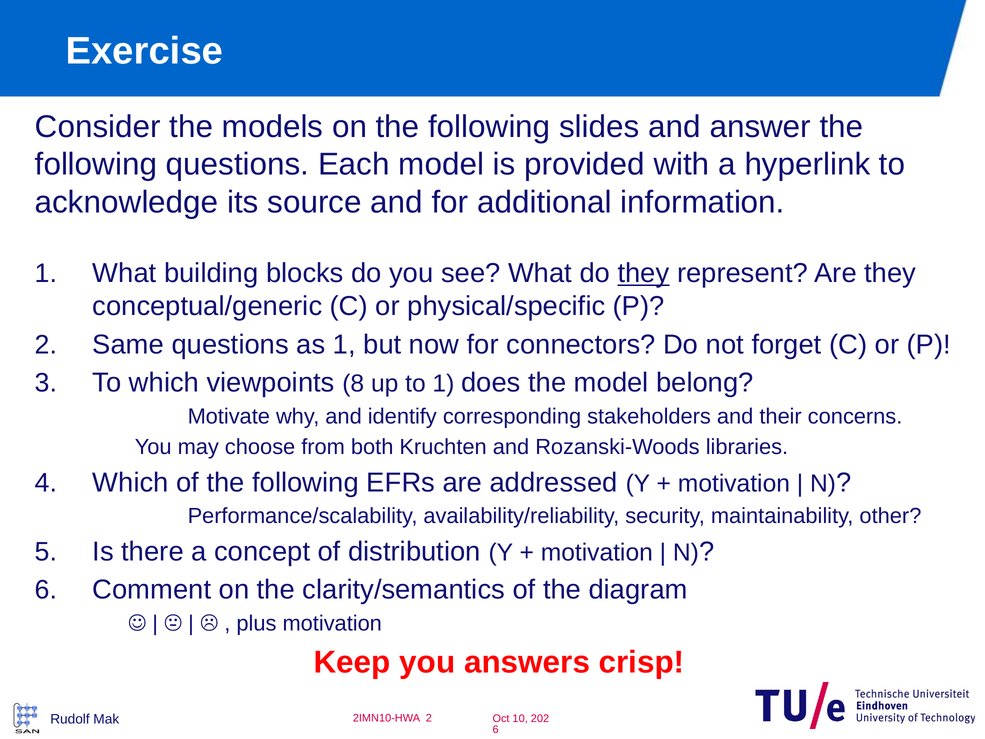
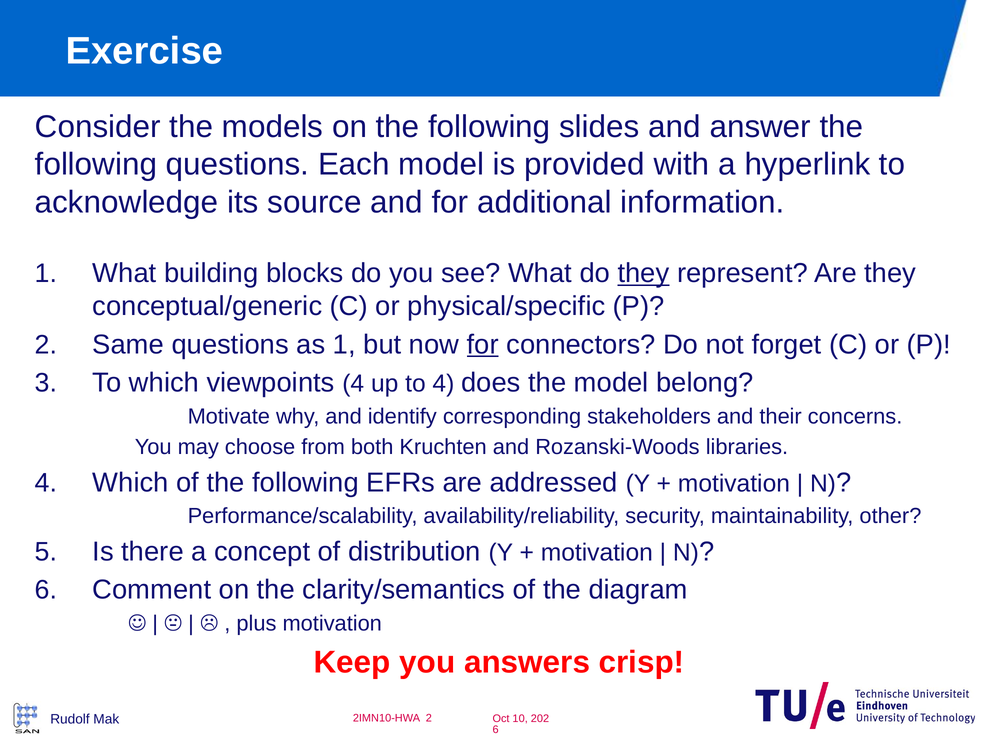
for underline: none -> present (483, 344)
viewpoints 8: 8 -> 4 (353, 384)
to 1: 1 -> 4 (443, 384)
